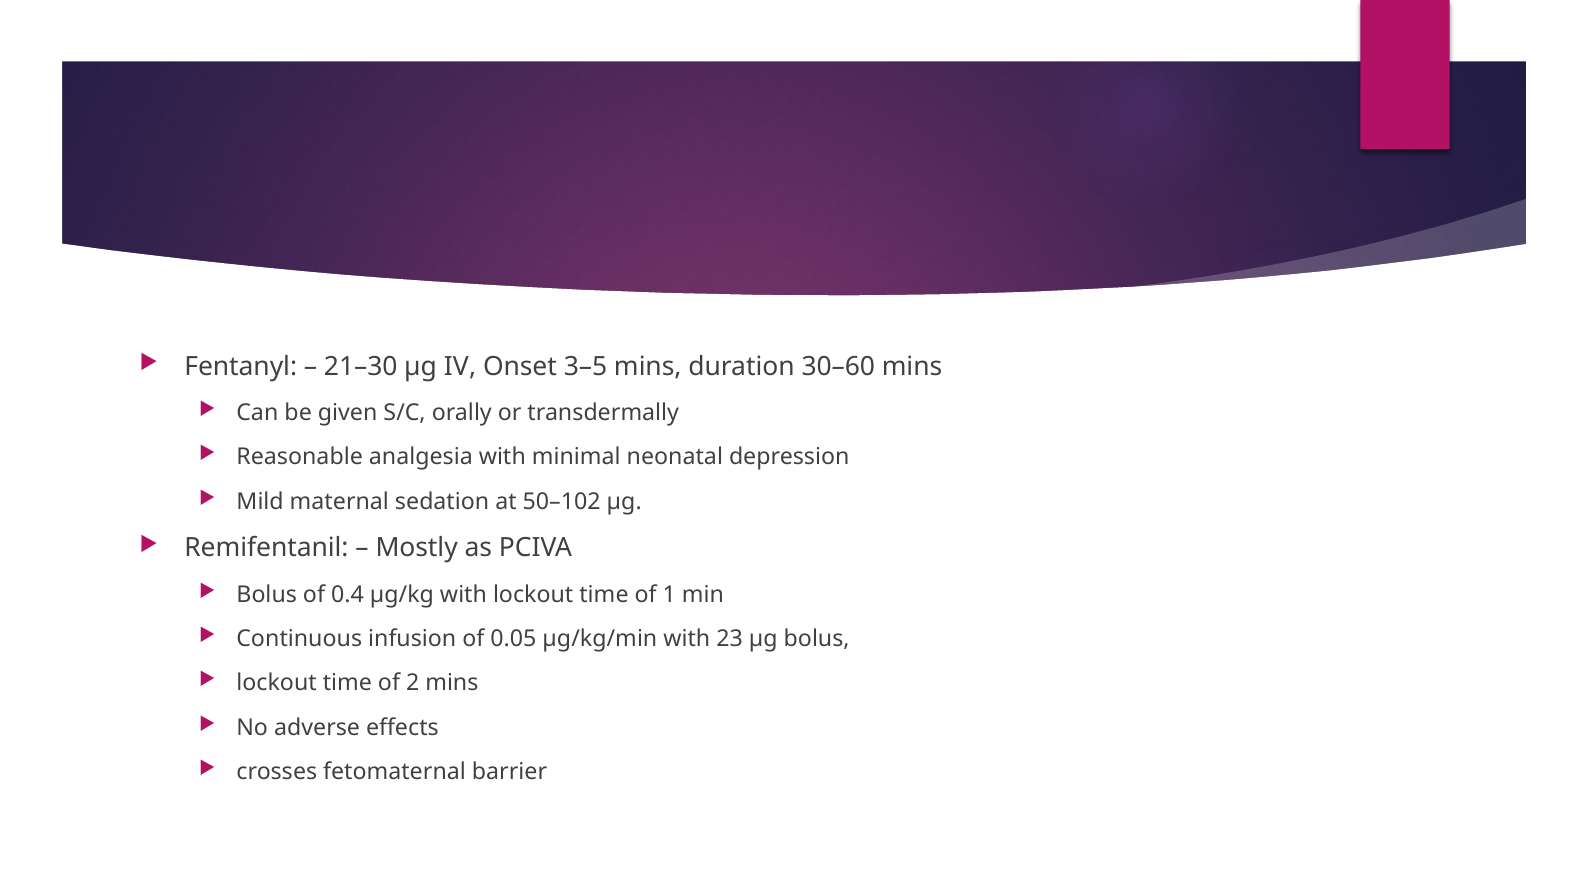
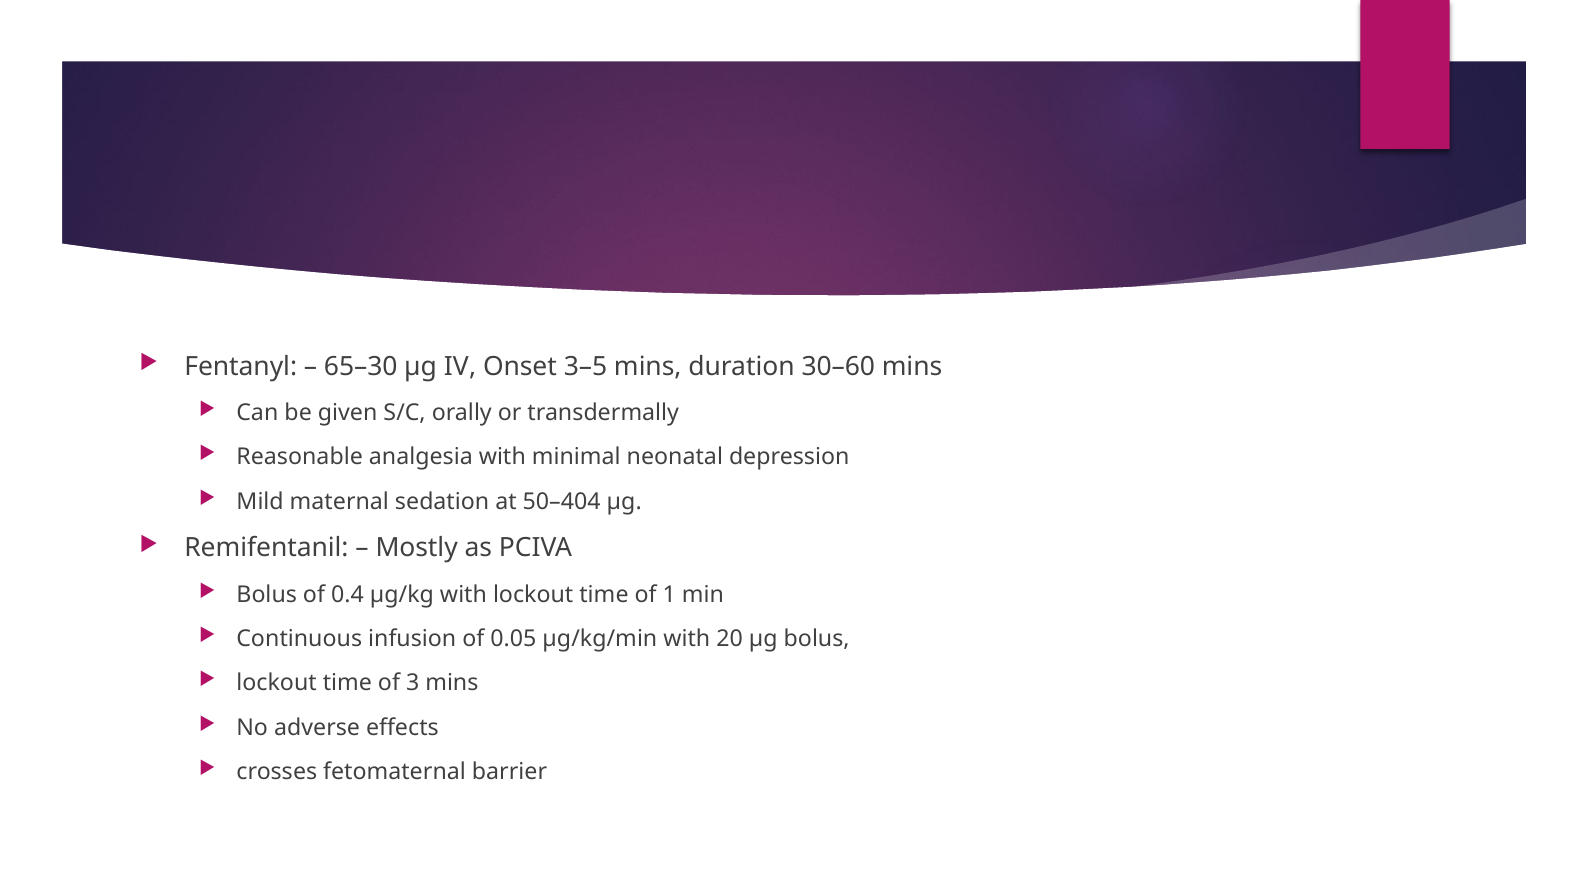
21–30: 21–30 -> 65–30 (361, 367)
50–102: 50–102 -> 50–404 (562, 502)
23: 23 -> 20 (730, 639)
2: 2 -> 3 (413, 683)
